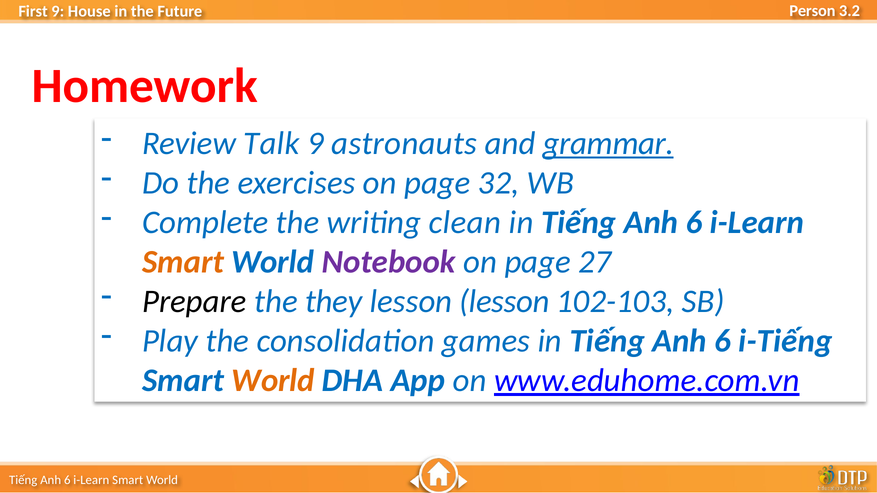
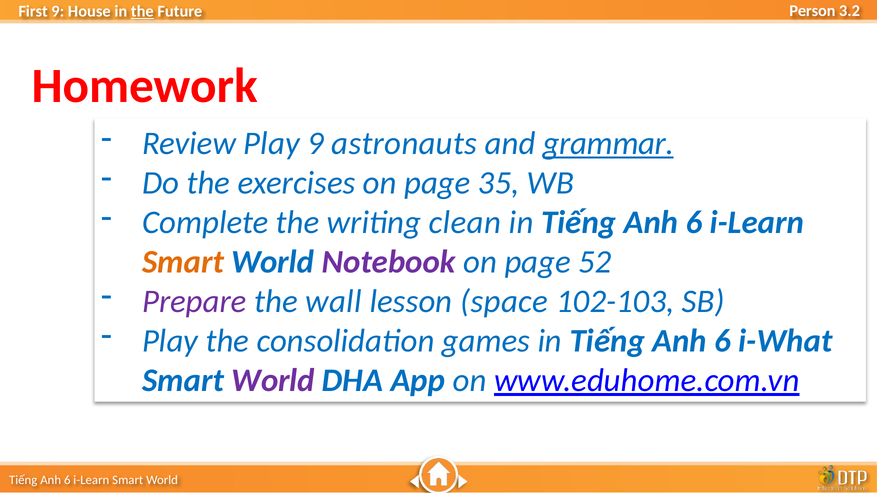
the underline: none -> present (142, 11)
Review Talk: Talk -> Play (272, 144)
32: 32 -> 35 (499, 183)
27: 27 -> 52 (595, 262)
Prepare colour: black -> purple (194, 302)
they: they -> wall (334, 302)
lesson lesson: lesson -> space (504, 302)
i-Tiếng: i-Tiếng -> i-What (785, 341)
World colour: orange -> purple (273, 380)
